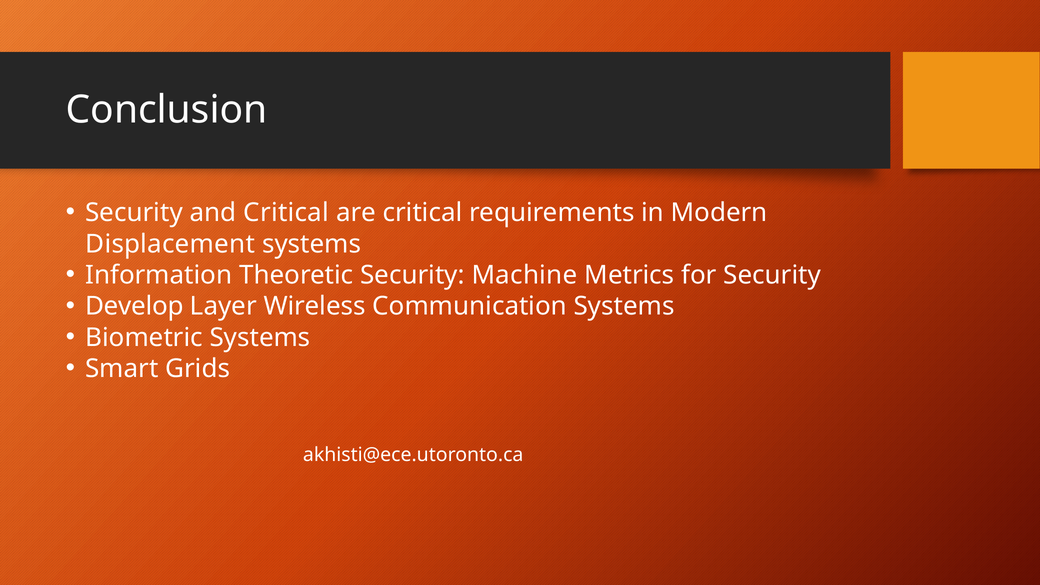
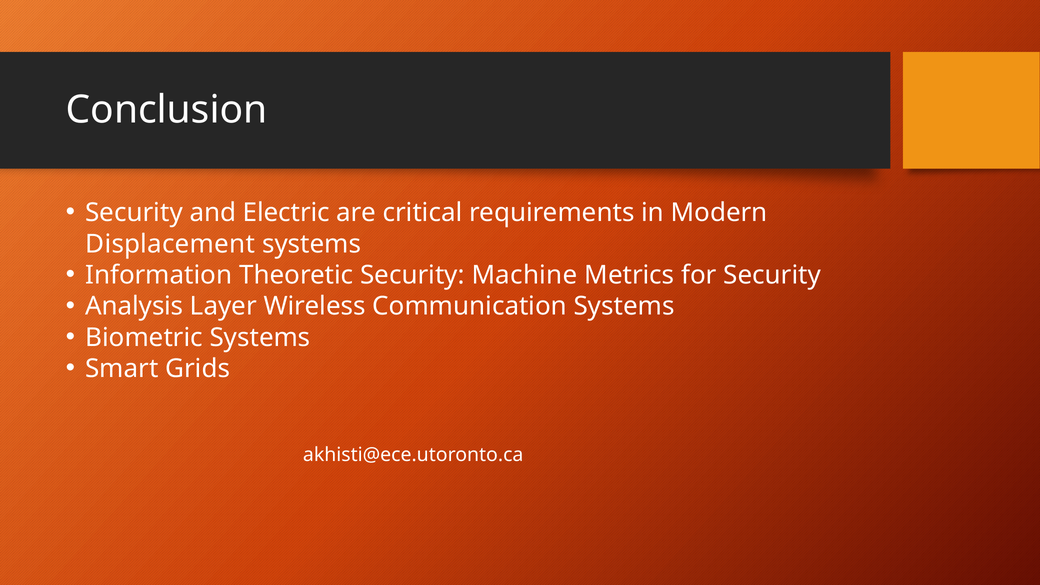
and Critical: Critical -> Electric (286, 213)
Develop: Develop -> Analysis (134, 306)
